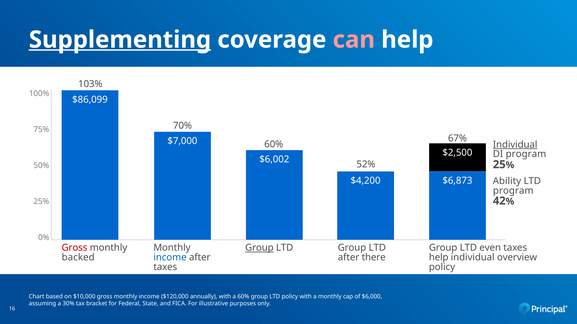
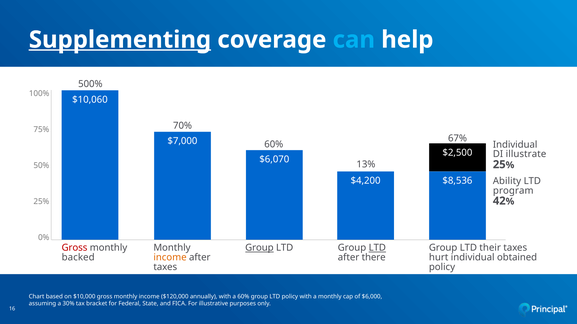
can colour: pink -> light blue (354, 40)
103%: 103% -> 500% (90, 84)
$86,099: $86,099 -> $10,060 (90, 100)
Individual underline: present -> none (515, 145)
DI program: program -> illustrate (526, 154)
$6,002: $6,002 -> $6,070 (274, 160)
52%: 52% -> 13% (366, 165)
$6,873: $6,873 -> $8,536 (457, 181)
LTD underline: none -> present (377, 248)
even: even -> their (490, 248)
income colour: blue -> orange (170, 258)
help: help -> hurt (439, 258)
overview: overview -> obtained (517, 258)
